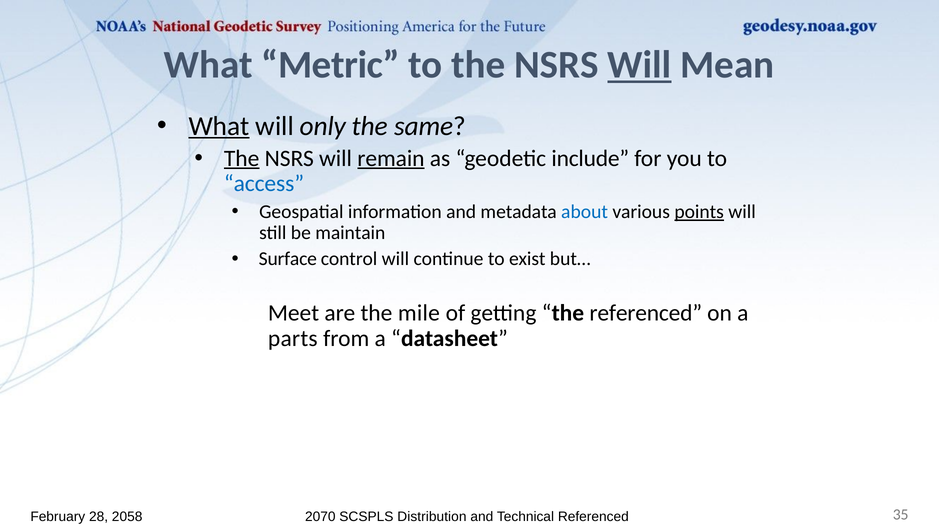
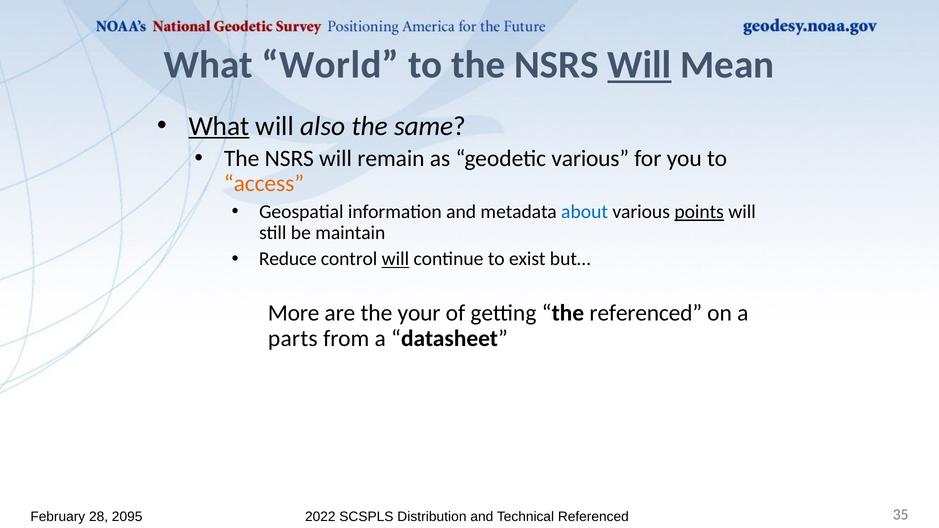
Metric: Metric -> World (330, 65)
only: only -> also (323, 126)
The underline: present -> none (242, 158)
remain underline: present -> none (391, 158)
geodetic include: include -> various (590, 158)
access colour: blue -> orange (264, 184)
Surface: Surface -> Reduce (288, 259)
will underline: none -> present (395, 259)
Meet: Meet -> More (294, 313)
mile: mile -> your (419, 313)
2070: 2070 -> 2022 (320, 517)
2058: 2058 -> 2095 (127, 517)
